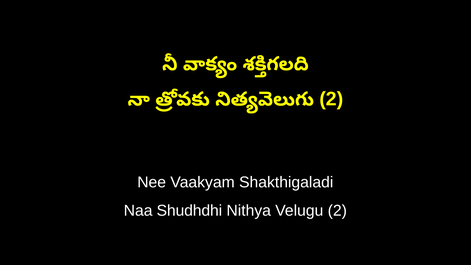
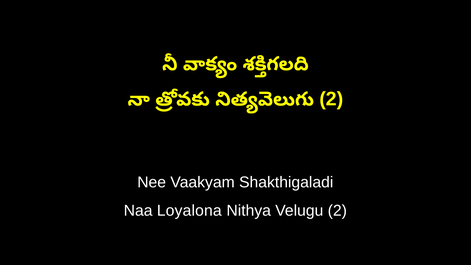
Shudhdhi: Shudhdhi -> Loyalona (189, 211)
